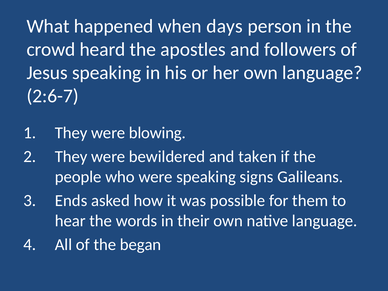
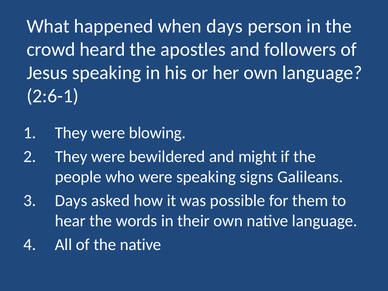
2:6-7: 2:6-7 -> 2:6-1 (53, 96)
taken: taken -> might (258, 157)
Ends: Ends -> Days (71, 201)
the began: began -> native (141, 245)
